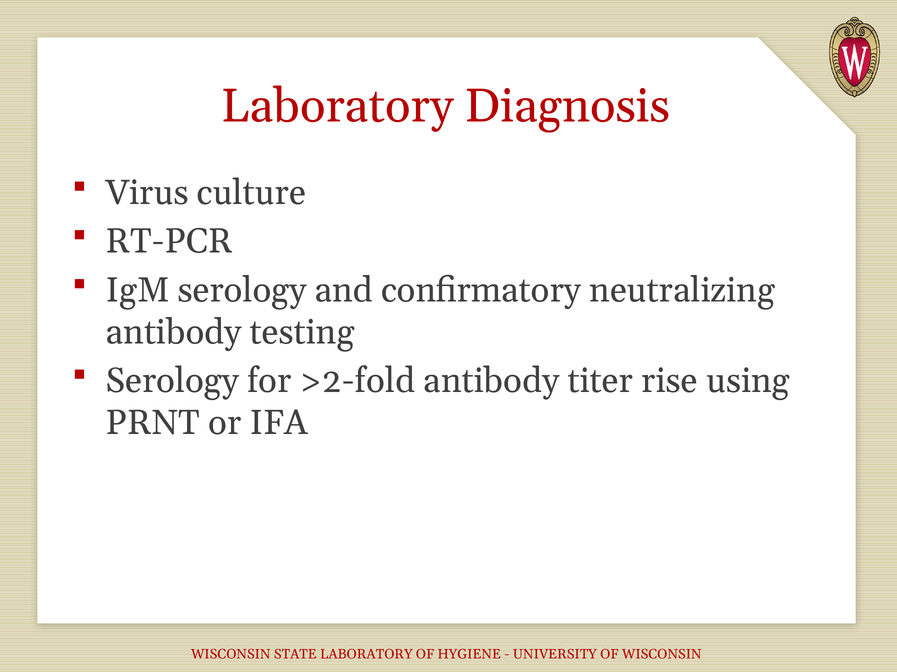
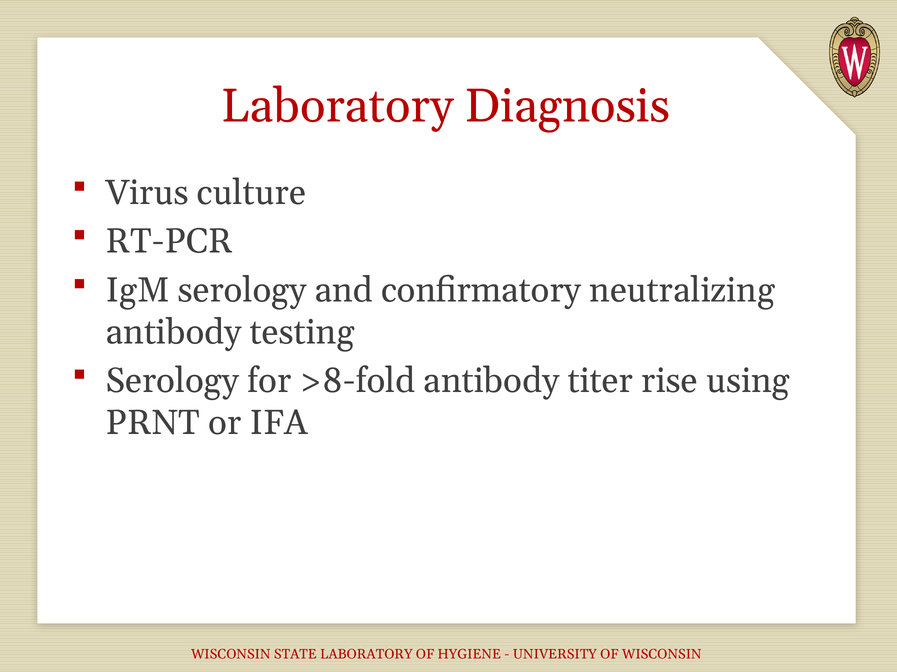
>2-fold: >2-fold -> >8-fold (358, 381)
